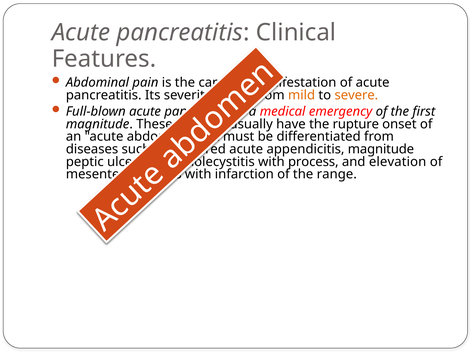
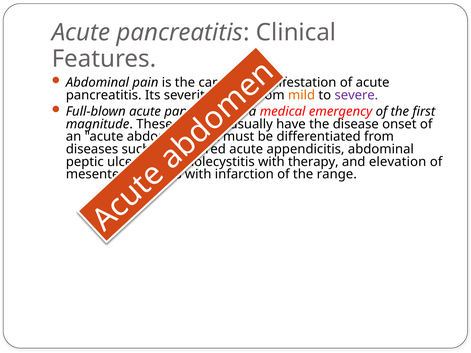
severe colour: orange -> purple (356, 95)
rupture: rupture -> disease (356, 124)
magnitude: magnitude -> abdominal (381, 149)
process: process -> therapy (313, 162)
